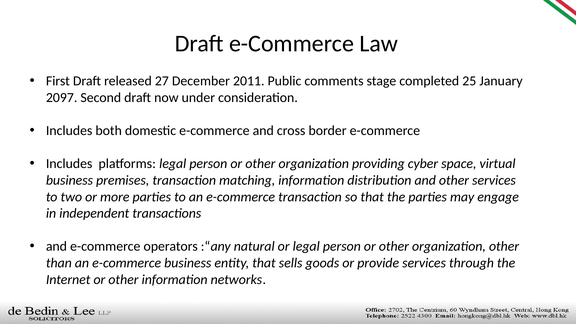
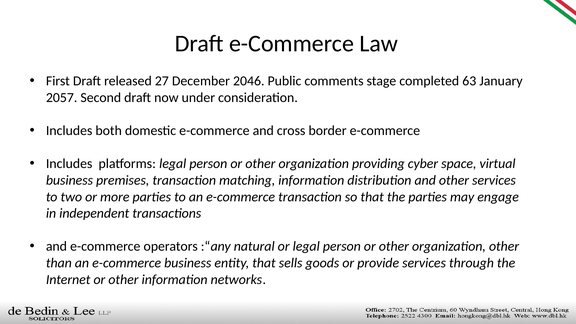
2011: 2011 -> 2046 (249, 81)
25: 25 -> 63 (469, 81)
2097: 2097 -> 2057 (62, 97)
